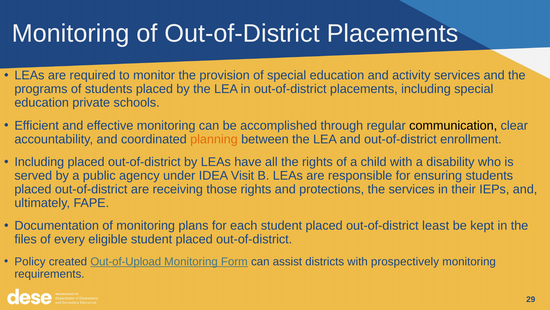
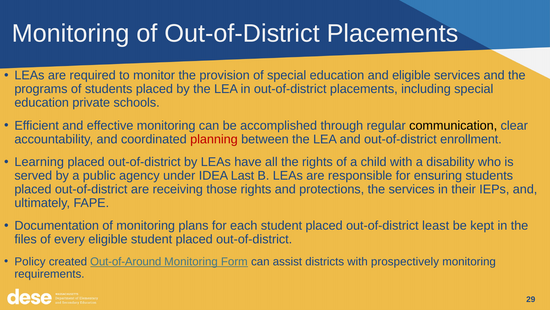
and activity: activity -> eligible (411, 75)
planning colour: orange -> red (214, 139)
Including: Including -> Learning (39, 162)
Visit: Visit -> Last (243, 175)
Out-of-Upload: Out-of-Upload -> Out-of-Around (126, 261)
